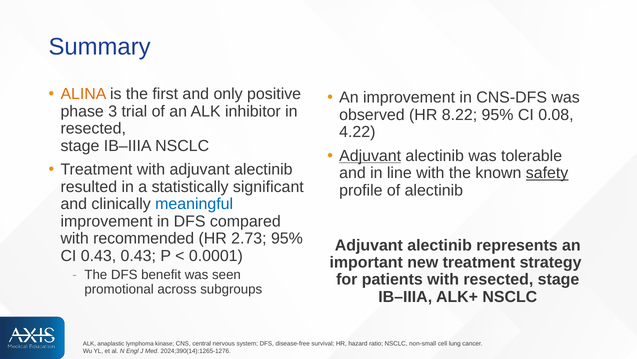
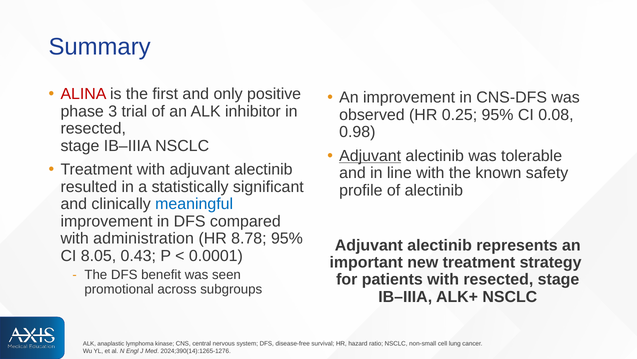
ALINA colour: orange -> red (83, 94)
8.22: 8.22 -> 0.25 (460, 115)
4.22: 4.22 -> 0.98 (357, 132)
safety underline: present -> none (547, 173)
recommended: recommended -> administration (144, 238)
2.73: 2.73 -> 8.78 (249, 238)
CI 0.43: 0.43 -> 8.05 (98, 255)
